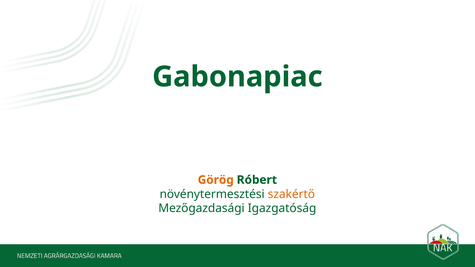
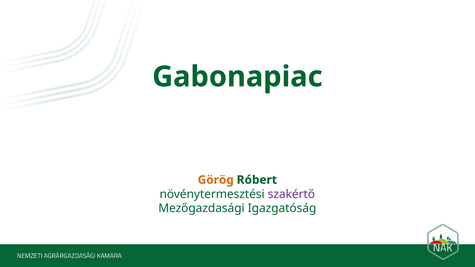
szakértő colour: orange -> purple (291, 194)
